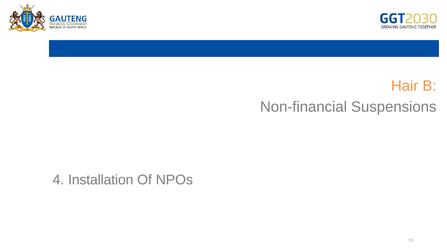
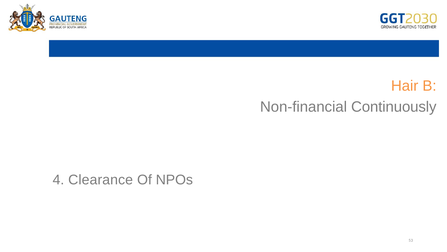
Suspensions: Suspensions -> Continuously (394, 107)
Installation: Installation -> Clearance (101, 180)
